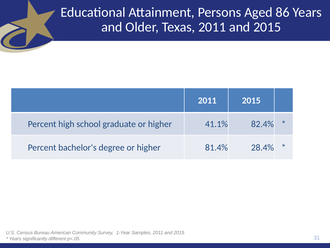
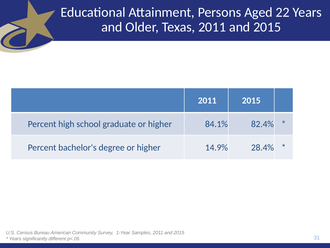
86: 86 -> 22 (283, 12)
41.1%: 41.1% -> 84.1% (217, 124)
81.4%: 81.4% -> 14.9% (217, 147)
